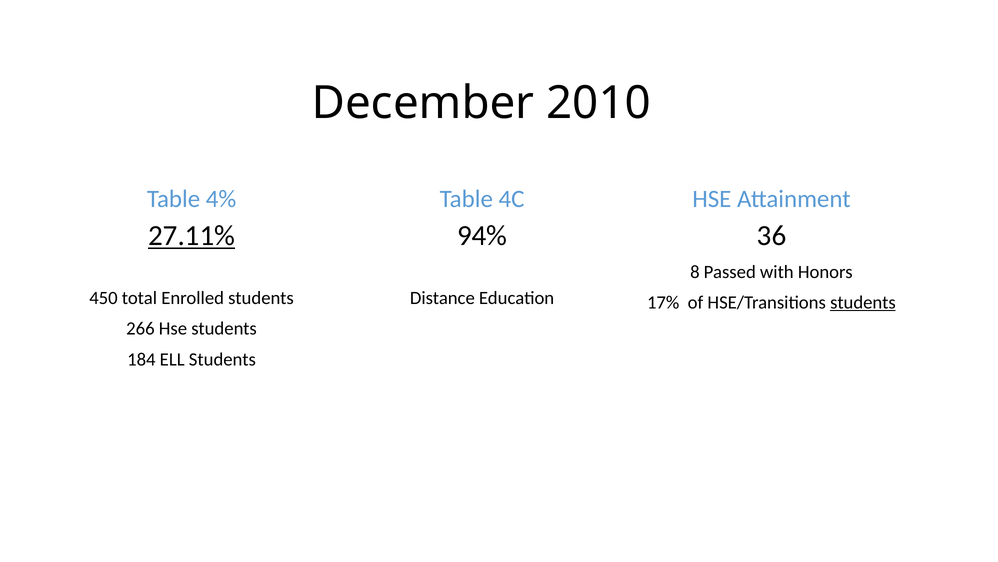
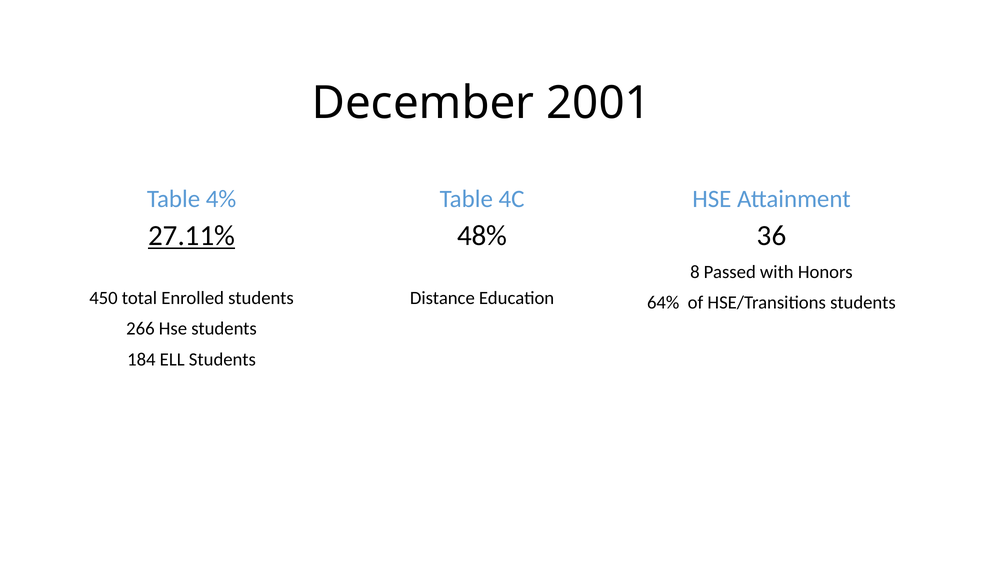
2010: 2010 -> 2001 (599, 103)
94%: 94% -> 48% (482, 235)
17%: 17% -> 64% (663, 302)
students underline: present -> none (863, 302)
